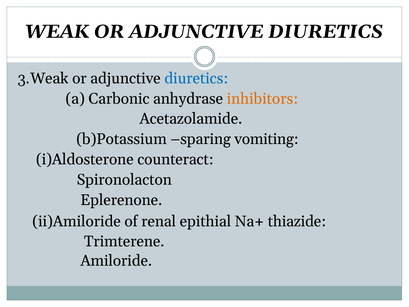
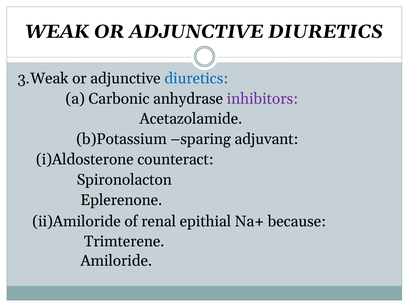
inhibitors colour: orange -> purple (262, 99)
vomiting: vomiting -> adjuvant (266, 139)
thiazide: thiazide -> because (297, 221)
